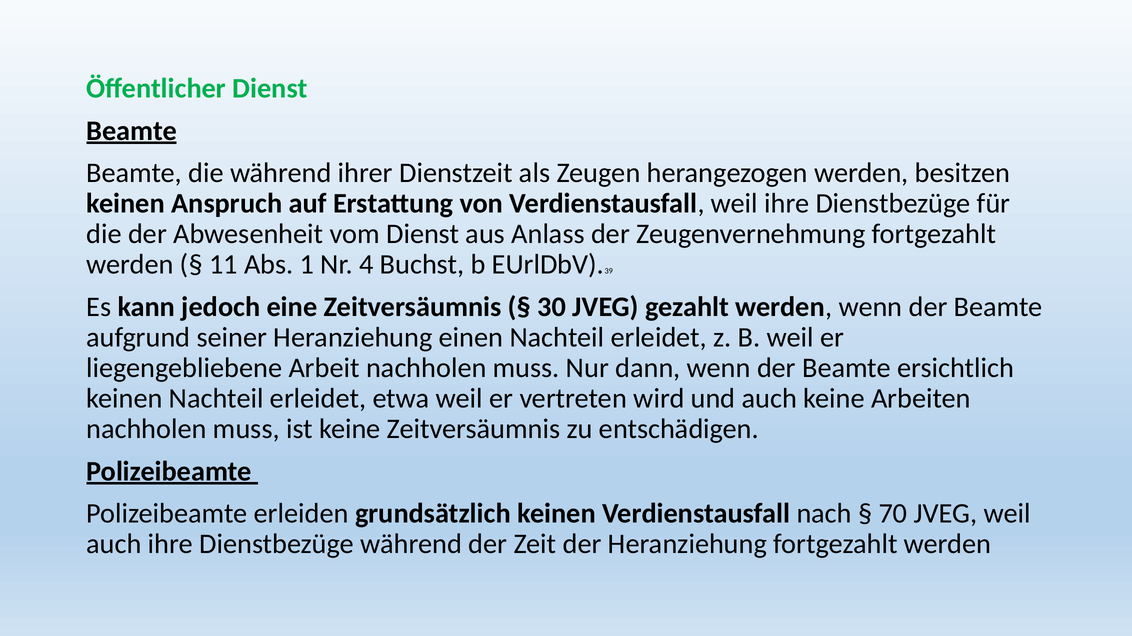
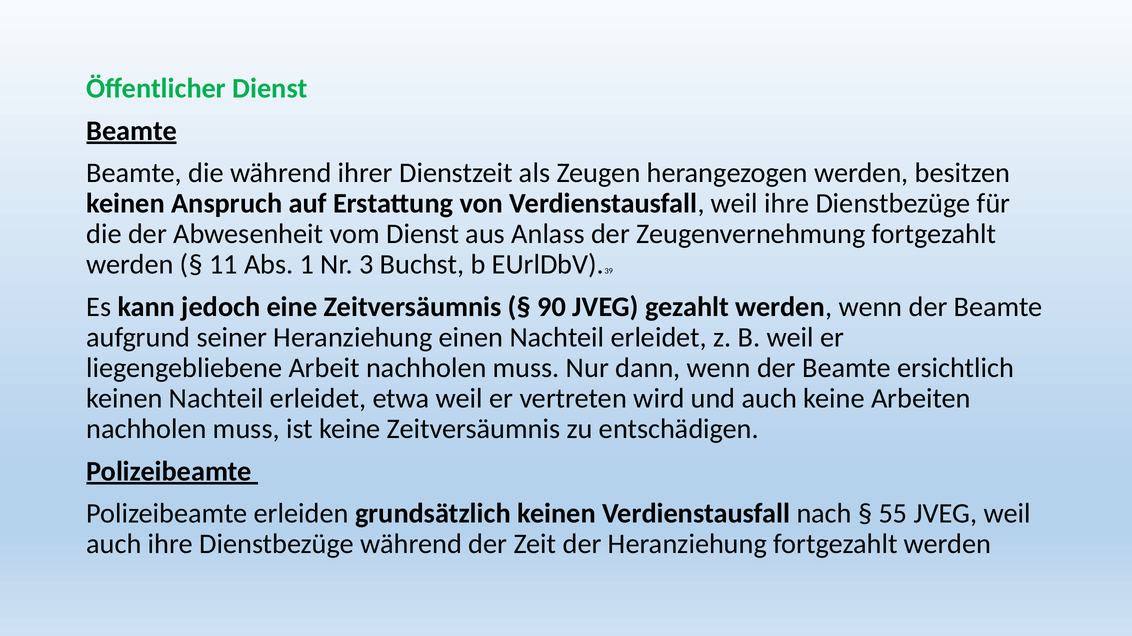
4: 4 -> 3 (366, 265)
30: 30 -> 90 (552, 307)
70: 70 -> 55 (893, 514)
